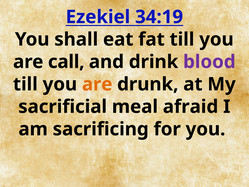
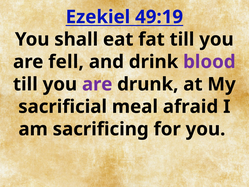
34:19: 34:19 -> 49:19 (159, 17)
call: call -> fell (66, 62)
are colour: orange -> purple (97, 84)
